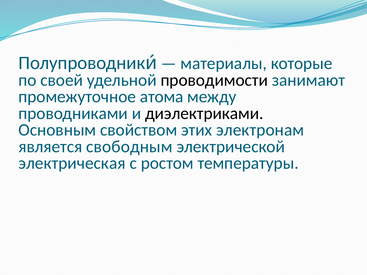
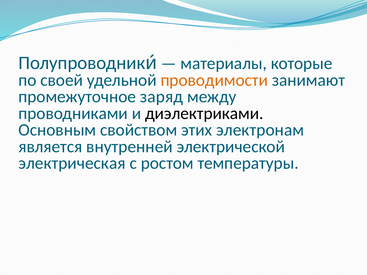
проводимости colour: black -> orange (214, 80)
атома: атома -> заряд (162, 97)
свободным: свободным -> внутренней (129, 147)
